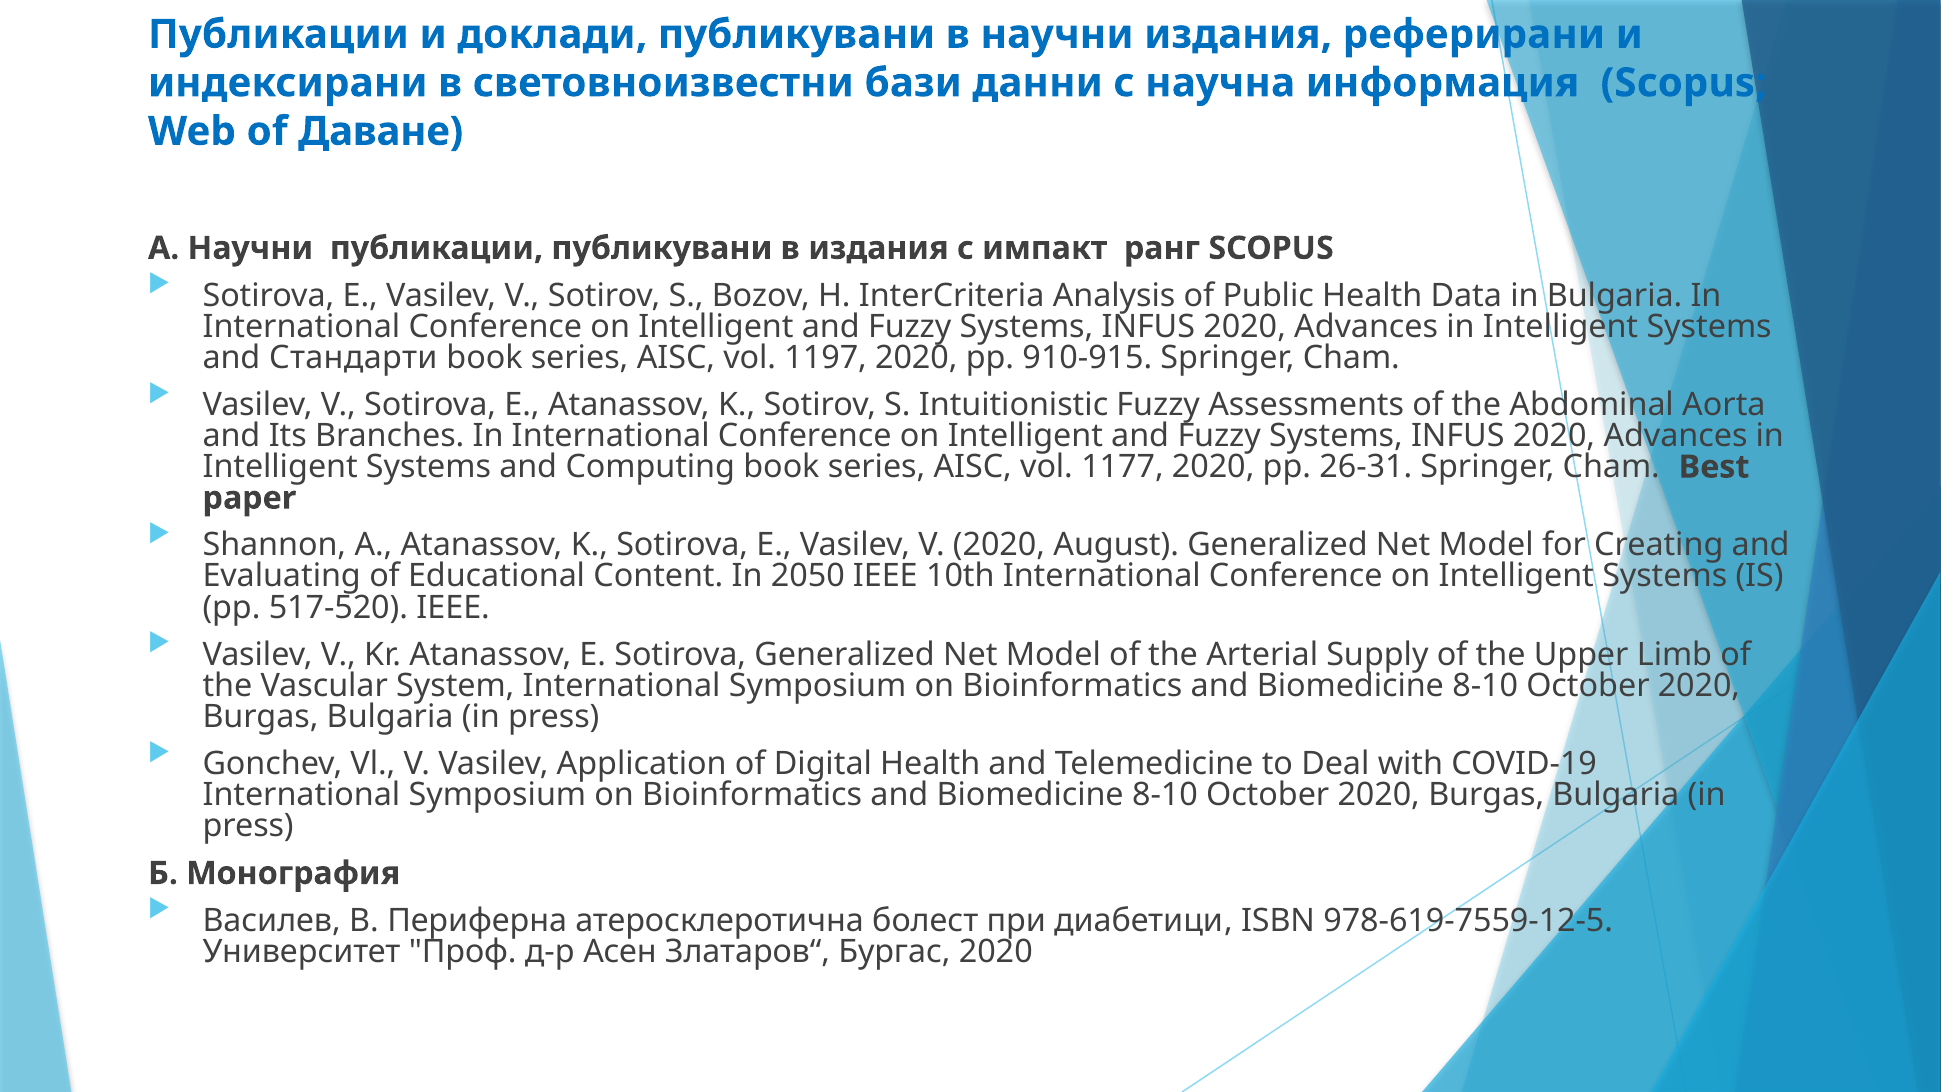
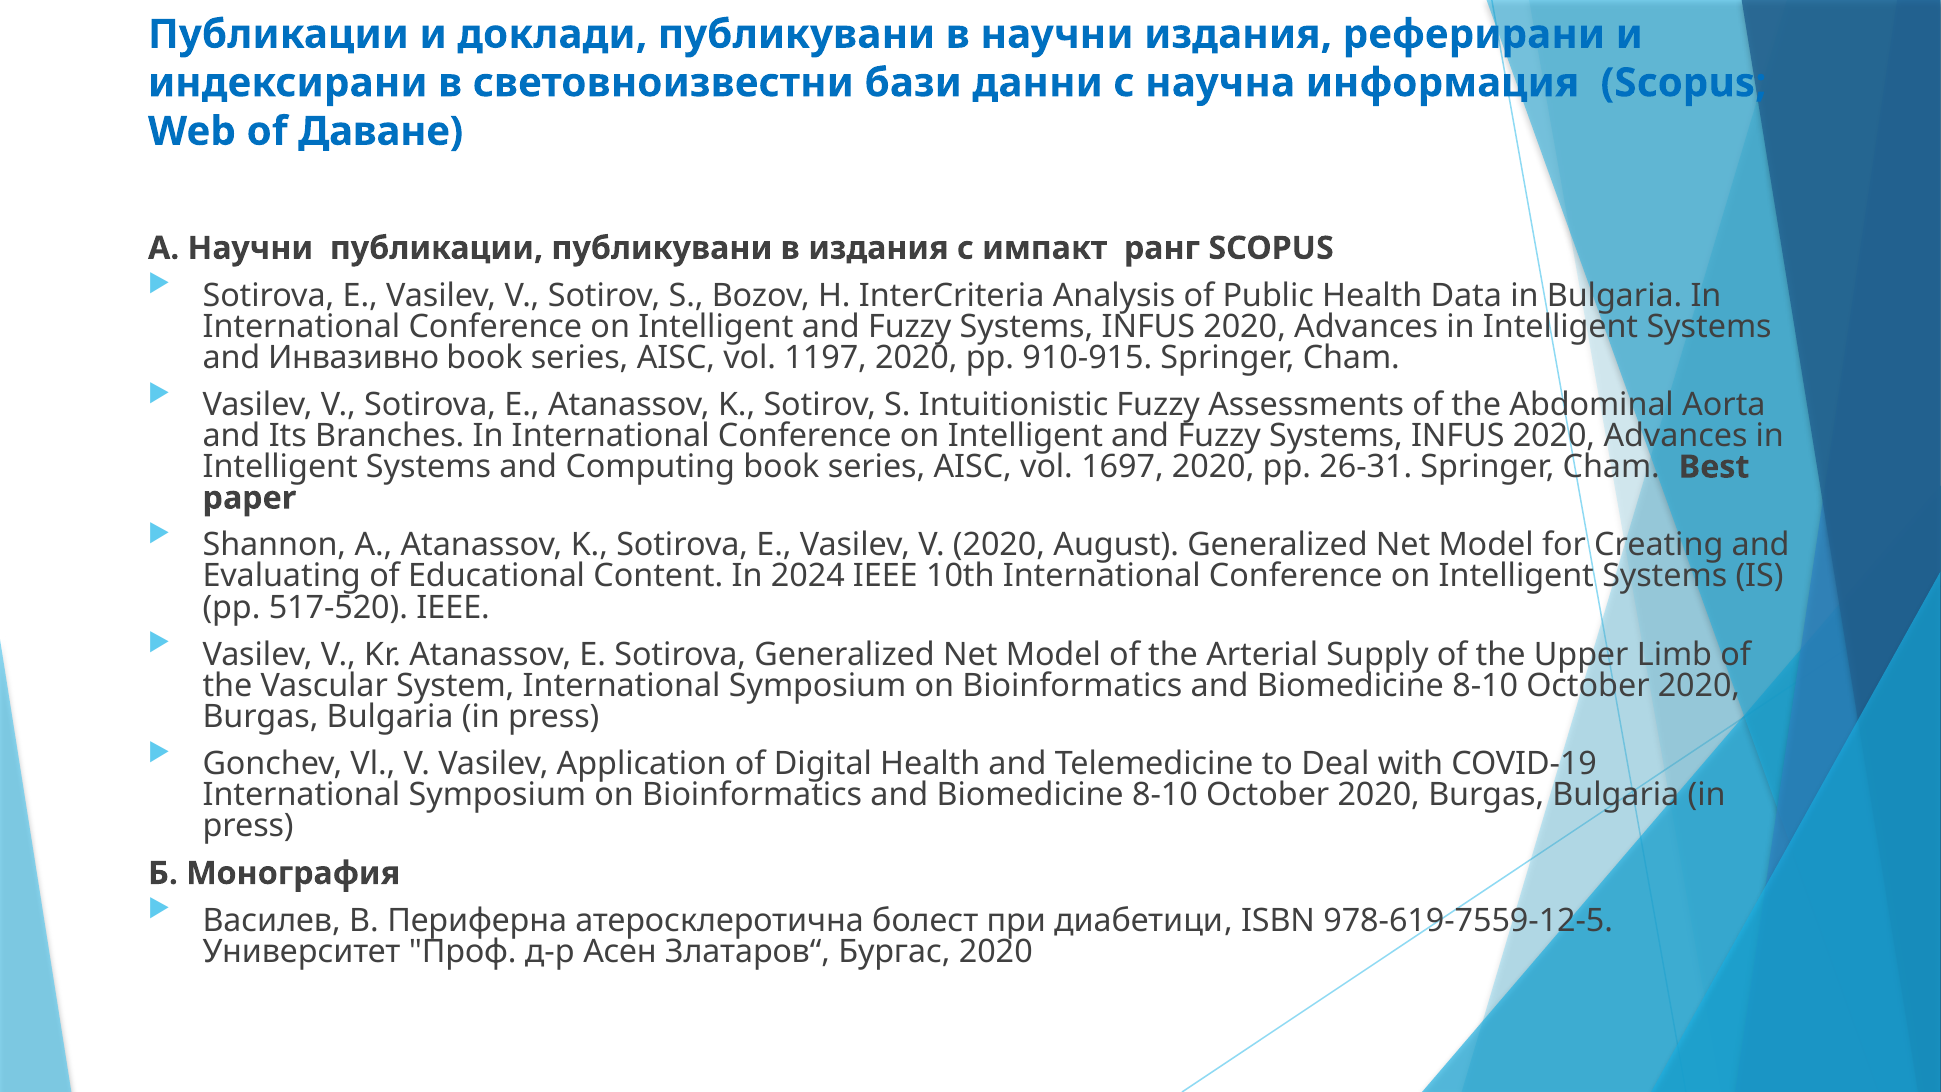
Стандарти: Стандарти -> Инвазивно (354, 358)
1177: 1177 -> 1697 (1123, 467)
2050: 2050 -> 2024 (808, 576)
